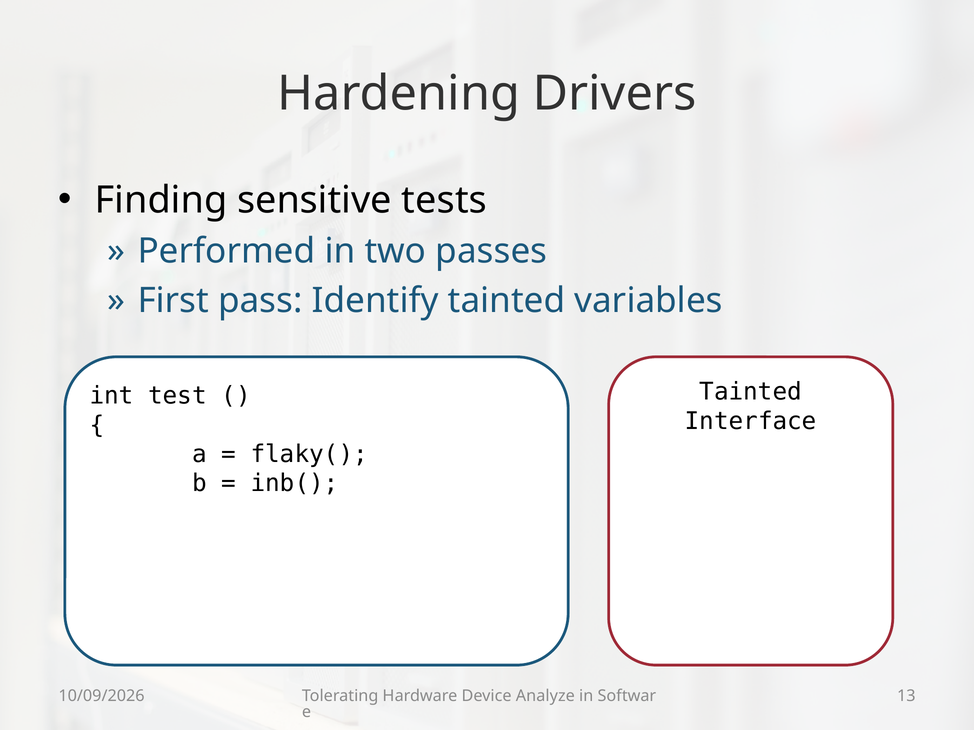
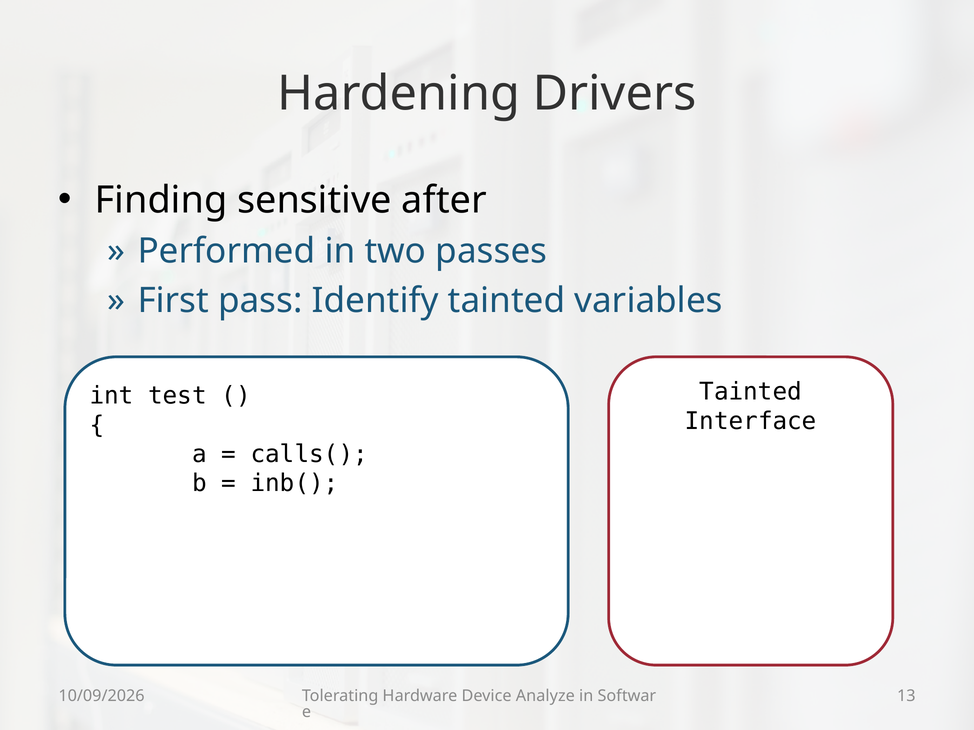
tests: tests -> after (444, 201)
flaky(: flaky( -> calls( (309, 455)
